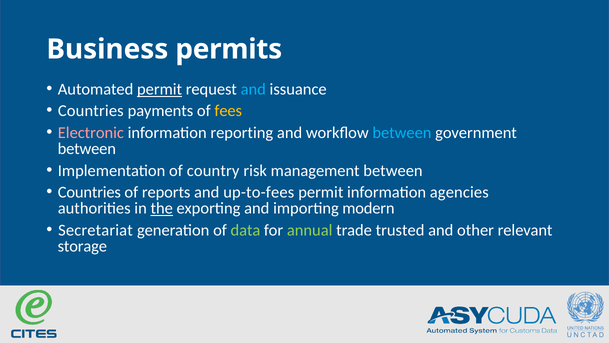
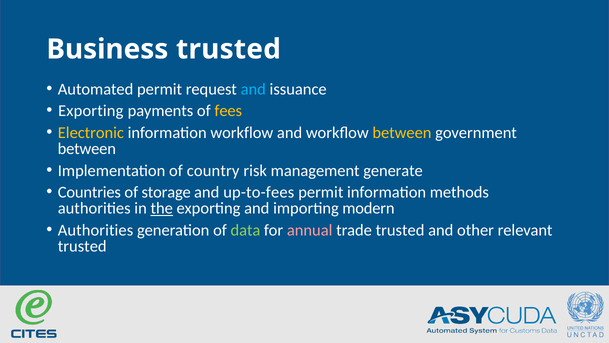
Business permits: permits -> trusted (228, 49)
permit underline: present -> none (160, 89)
Countries: Countries -> Exporting (91, 111)
Electronic colour: pink -> yellow (91, 133)
information reporting: reporting -> workflow (242, 133)
between colour: light blue -> yellow (402, 133)
management between: between -> generate (393, 170)
reports: reports -> storage (166, 192)
agencies: agencies -> methods (459, 192)
Secretariat: Secretariat -> Authorities (96, 230)
annual colour: light green -> pink (310, 230)
storage: storage -> trusted (82, 246)
